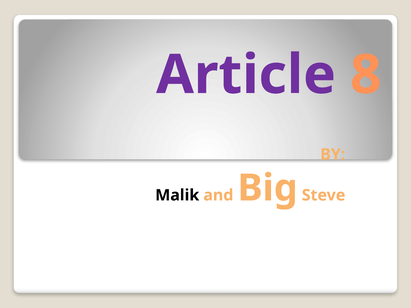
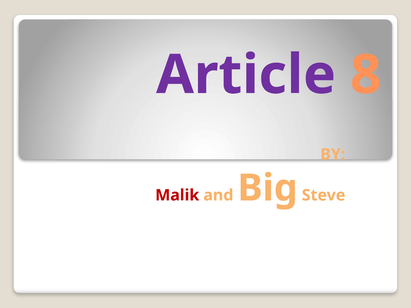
Malik colour: black -> red (177, 195)
